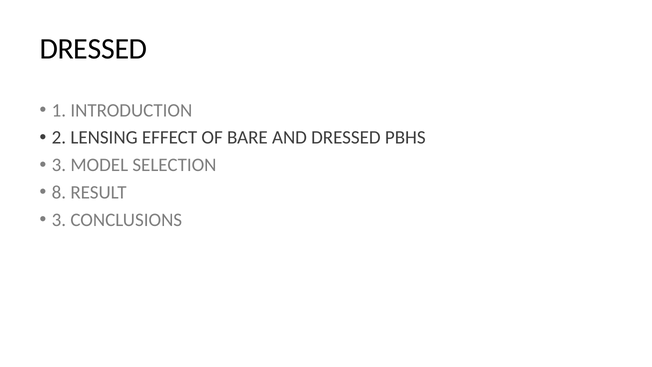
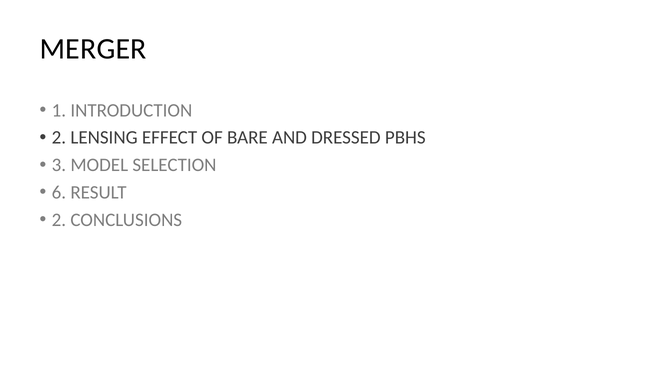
DRESSED: DRESSED -> MERGER (93, 49)
8: 8 -> 6 (59, 192)
3: 3 -> 2 (59, 220)
